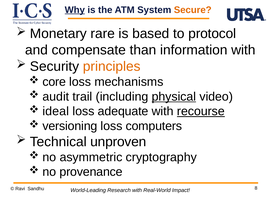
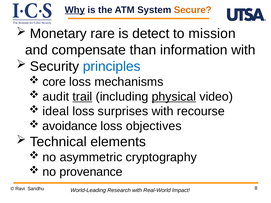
based: based -> detect (151, 34)
protocol: protocol -> mission (212, 34)
principles colour: orange -> blue (112, 67)
trail underline: none -> present (82, 97)
adequate: adequate -> surprises (123, 111)
recourse underline: present -> none (201, 111)
versioning: versioning -> avoidance (70, 126)
computers: computers -> objectives (154, 126)
unproven: unproven -> elements (118, 142)
